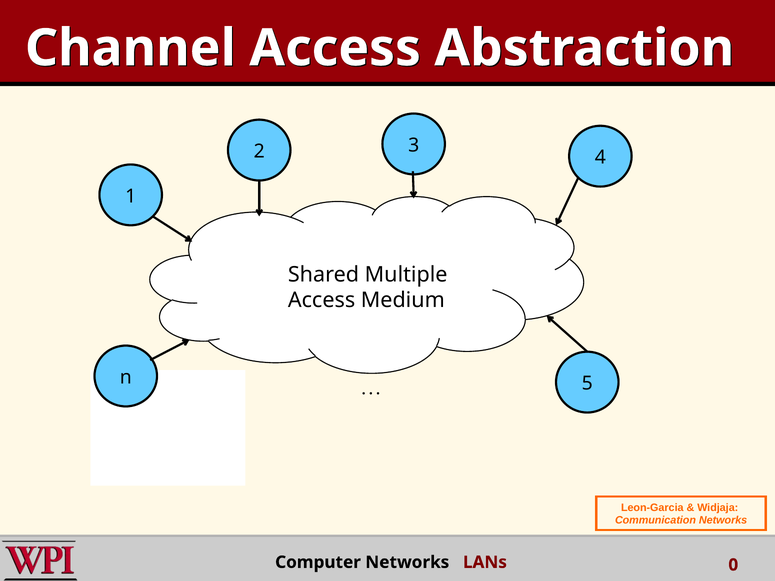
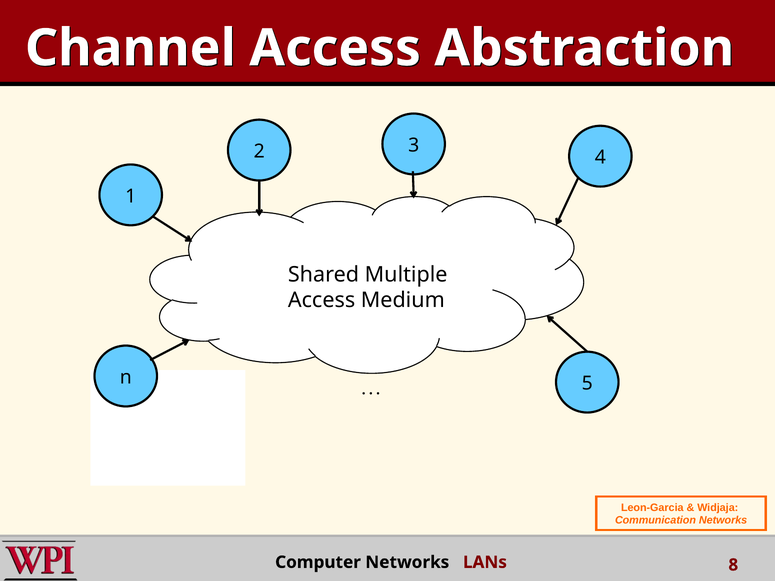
0: 0 -> 8 (733, 565)
